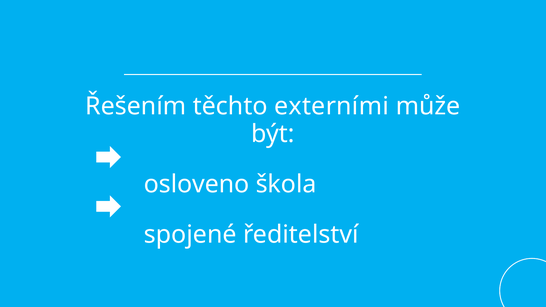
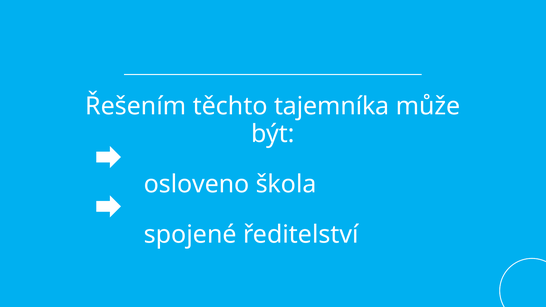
externími: externími -> tajemníka (332, 106)
